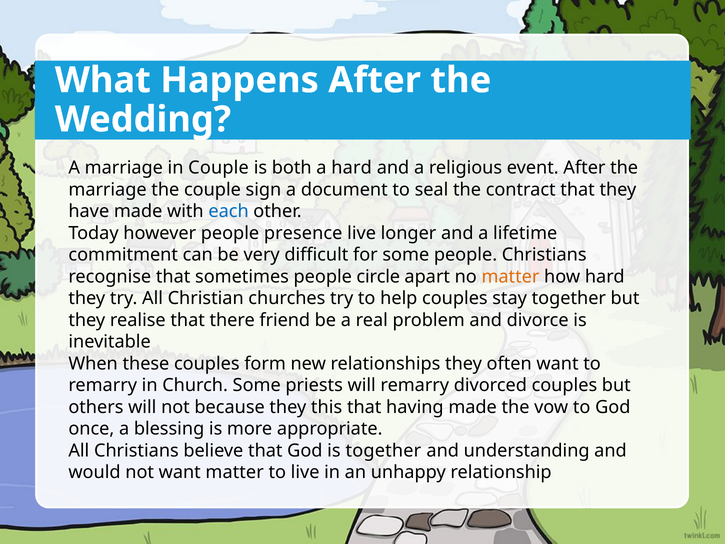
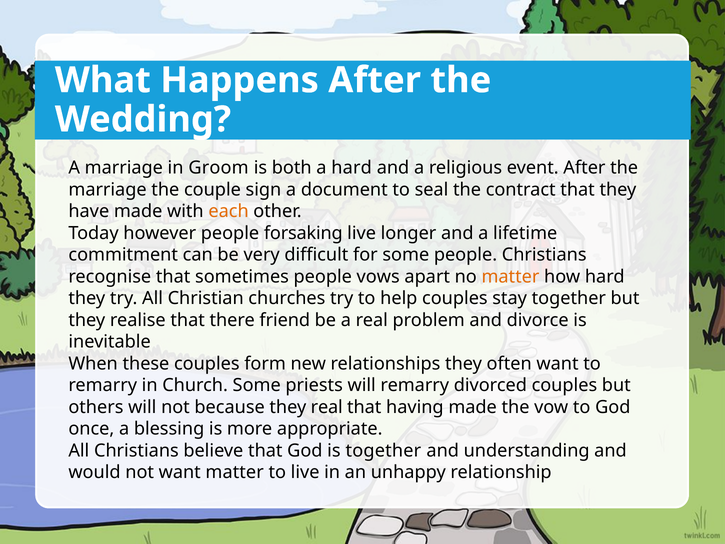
in Couple: Couple -> Groom (219, 168)
each colour: blue -> orange (229, 211)
presence: presence -> forsaking (303, 233)
circle: circle -> vows (378, 276)
they this: this -> real (327, 407)
